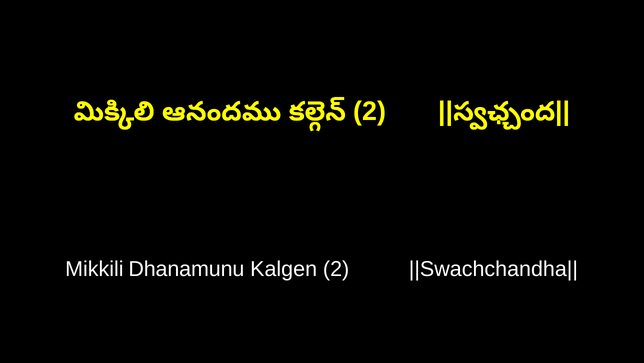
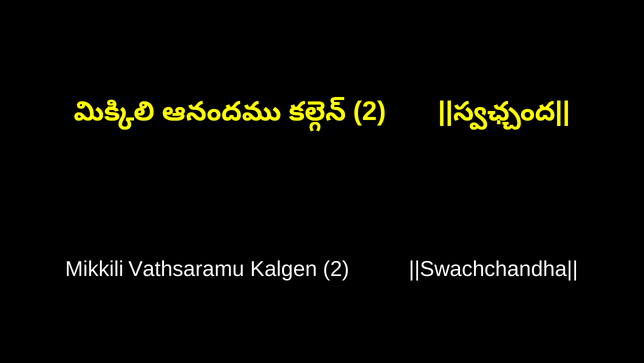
Dhanamunu: Dhanamunu -> Vathsaramu (186, 269)
